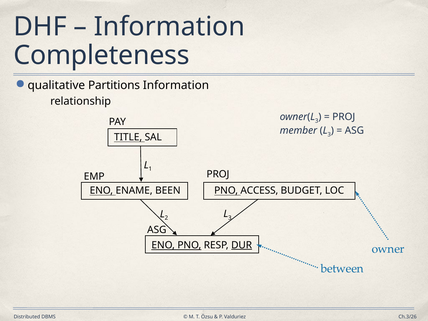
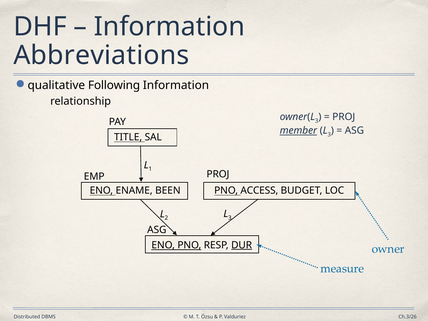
Completeness: Completeness -> Abbreviations (101, 55)
Partitions: Partitions -> Following (114, 85)
member underline: none -> present (298, 131)
between: between -> measure (342, 269)
